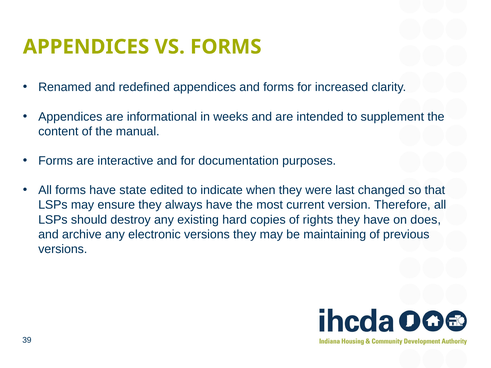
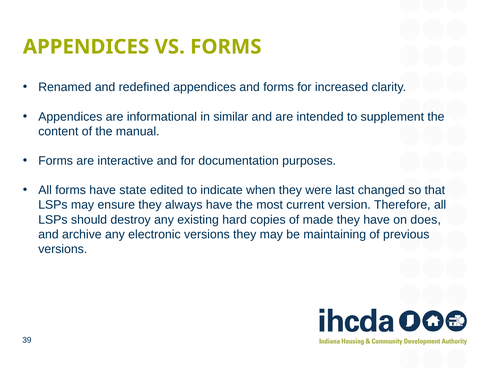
weeks: weeks -> similar (231, 117)
rights: rights -> made (318, 220)
